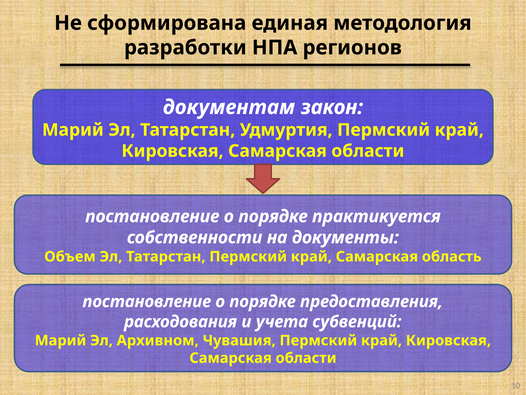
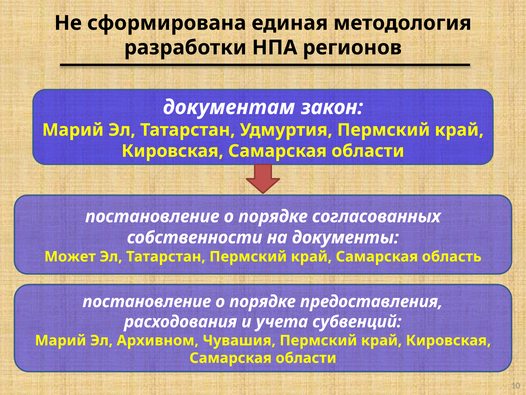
практикуется: практикуется -> согласованных (376, 216)
Объем: Объем -> Может (70, 256)
